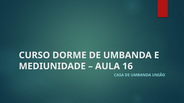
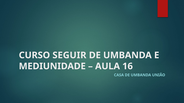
DORME: DORME -> SEGUIR (69, 55)
